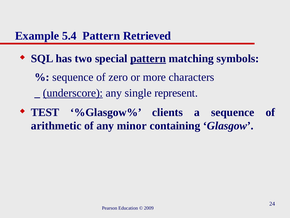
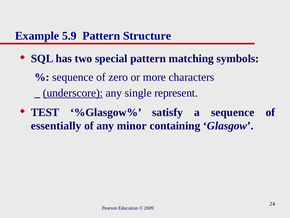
5.4: 5.4 -> 5.9 (69, 36)
Retrieved: Retrieved -> Structure (147, 36)
pattern underline: present -> none (148, 58)
clients: clients -> satisfy (168, 112)
arithmetic: arithmetic -> essentially (56, 126)
